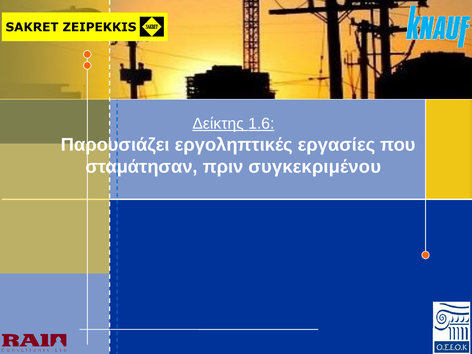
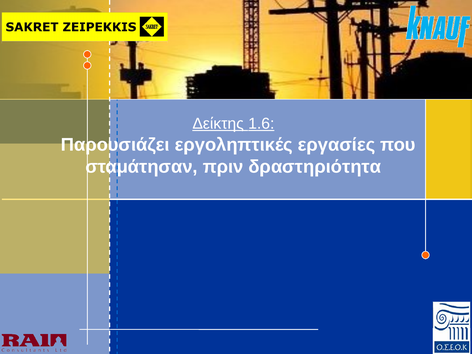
συγκεκριμένου: συγκεκριμένου -> δραστηριότητα (315, 167)
